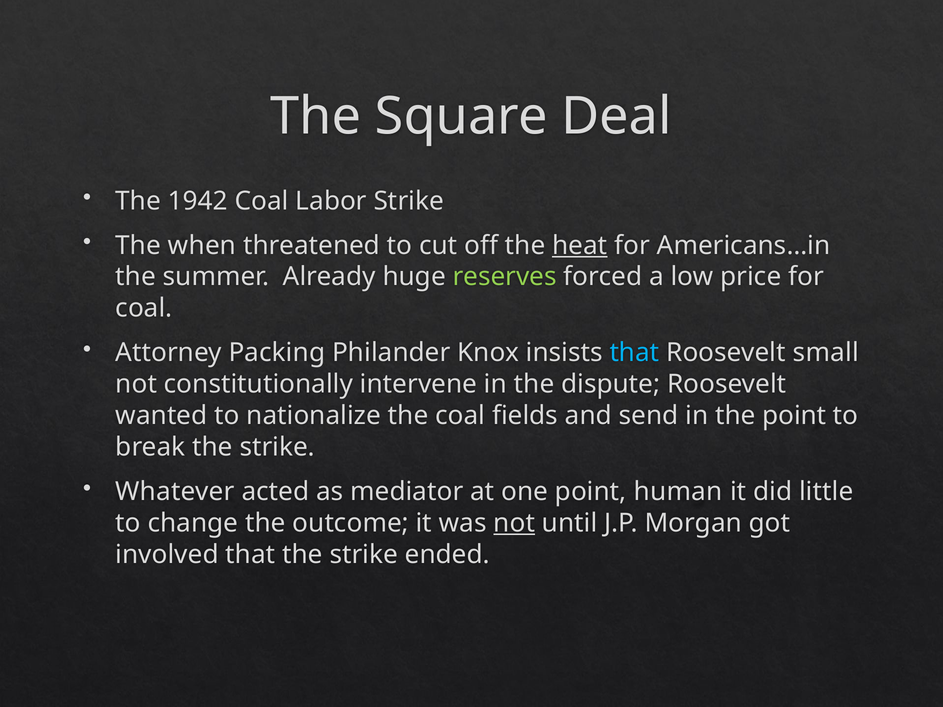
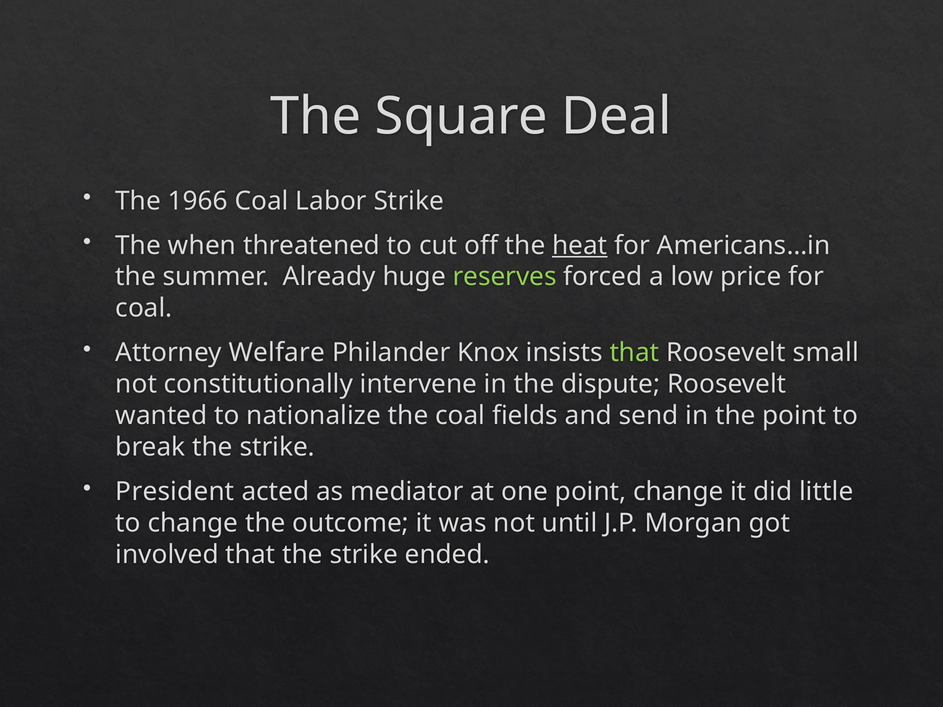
1942: 1942 -> 1966 (198, 201)
Packing: Packing -> Welfare (277, 353)
that colour: light blue -> light green (634, 353)
Whatever: Whatever -> President (175, 492)
point human: human -> change (678, 492)
not underline: present -> none (514, 523)
